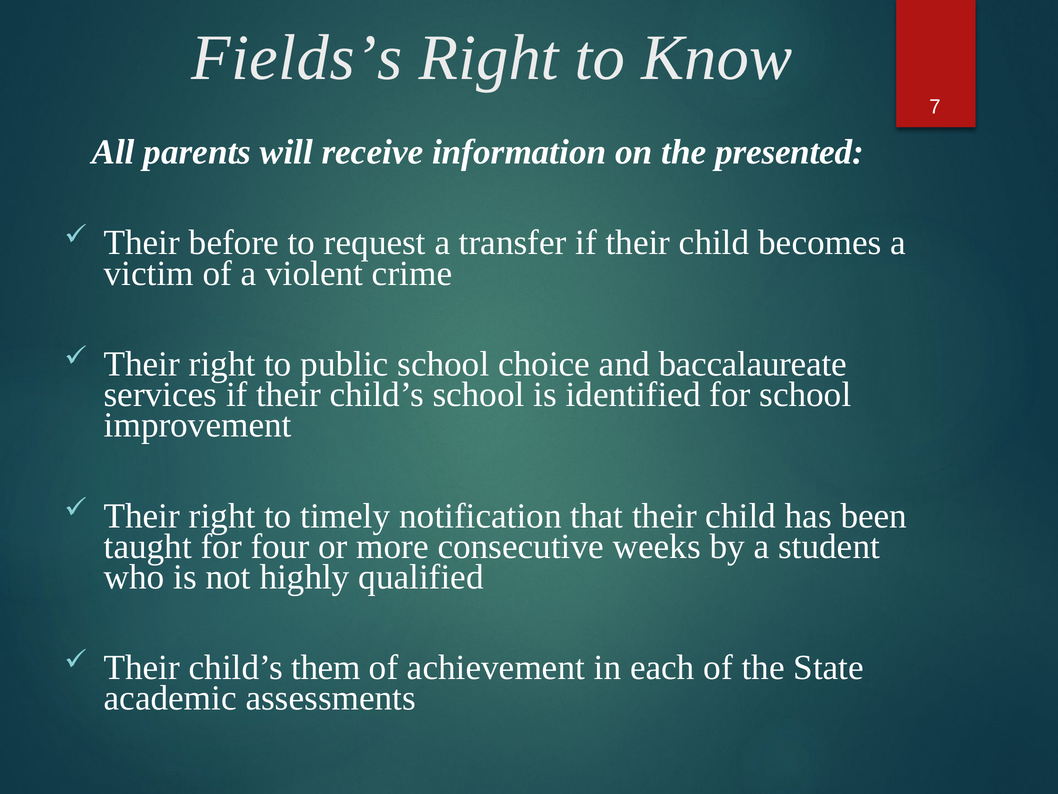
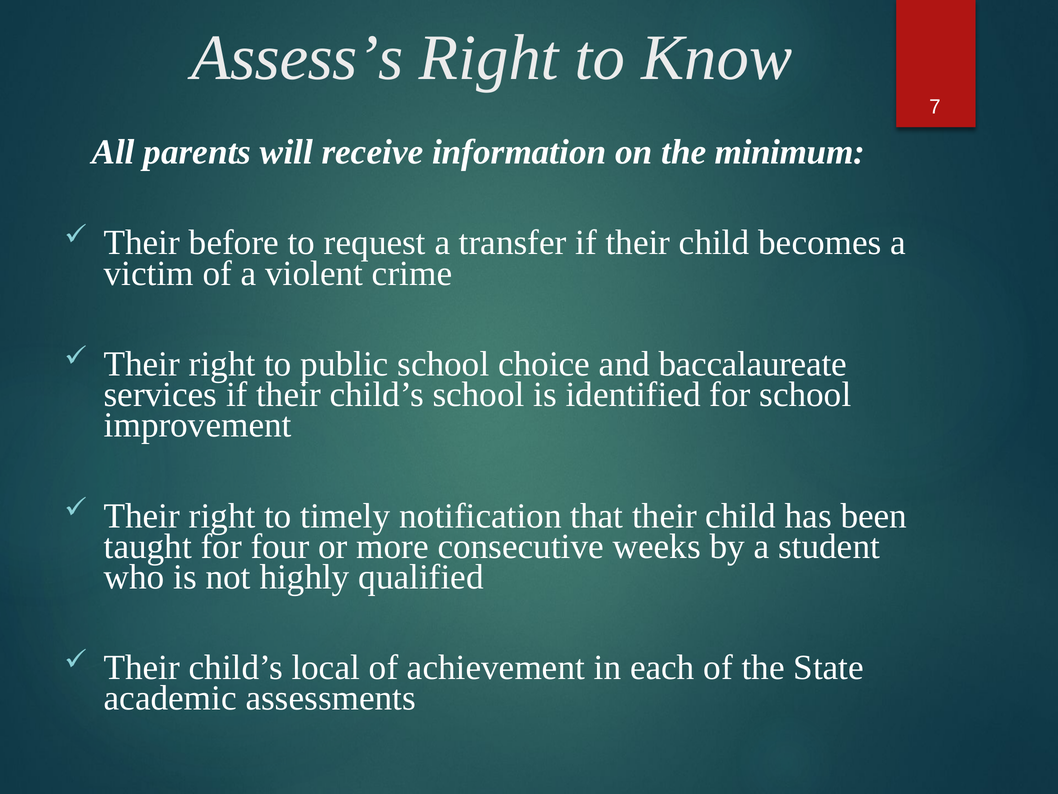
Fields’s: Fields’s -> Assess’s (297, 58)
presented: presented -> minimum (790, 152)
them: them -> local (326, 667)
